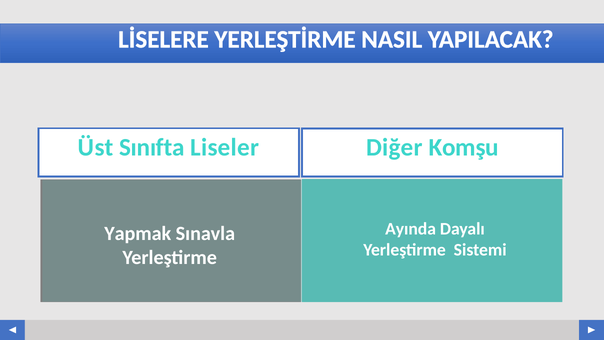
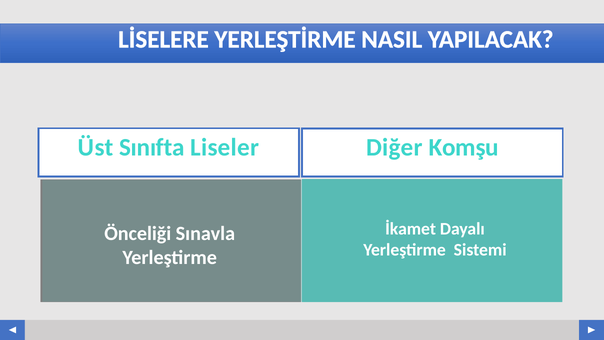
Ayında: Ayında -> İkamet (411, 229)
Yapmak: Yapmak -> Önceliği (138, 233)
